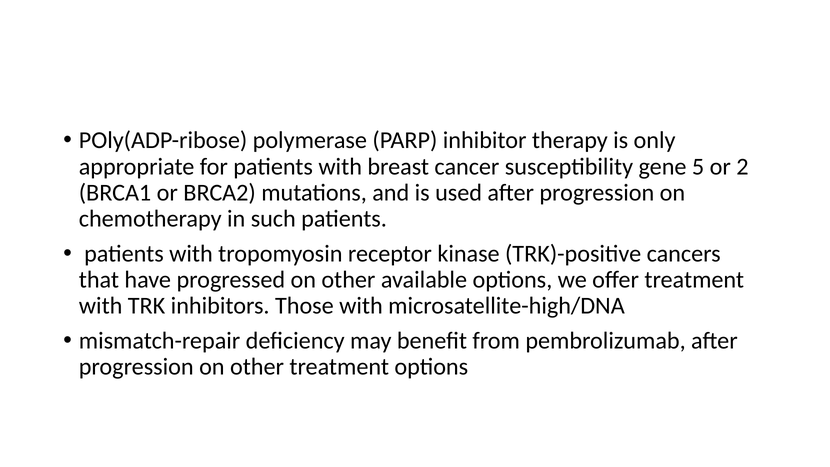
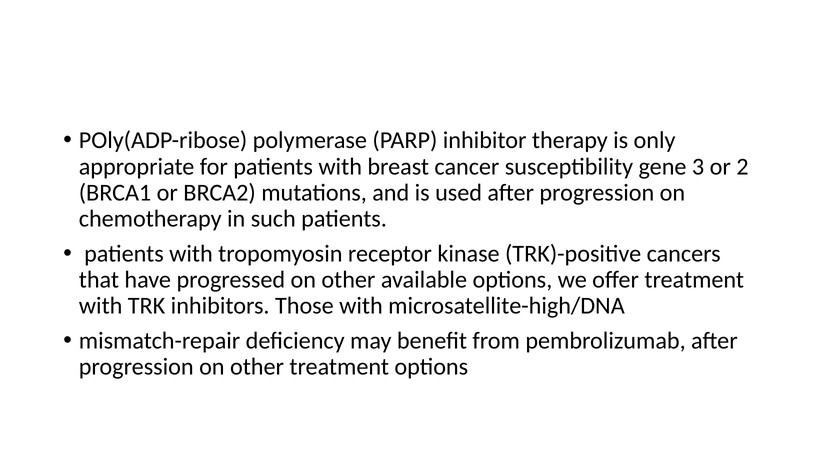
5: 5 -> 3 (698, 166)
